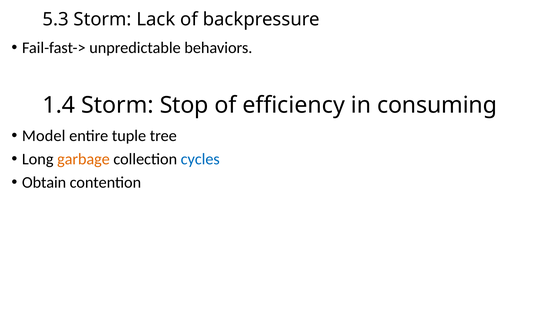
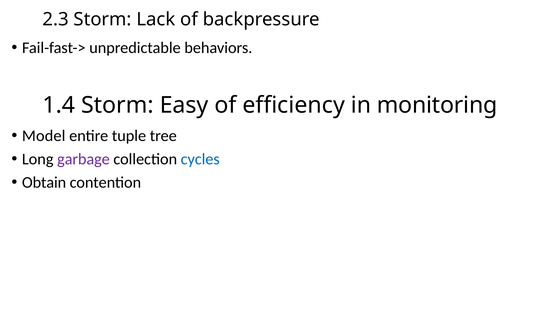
5.3: 5.3 -> 2.3 (56, 19)
Stop: Stop -> Easy (184, 105)
consuming: consuming -> monitoring (437, 105)
garbage colour: orange -> purple (83, 159)
